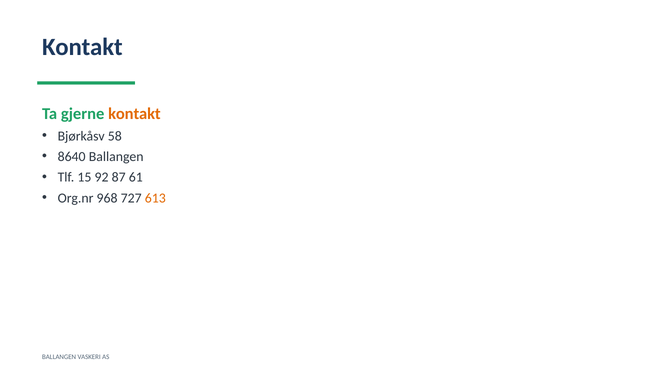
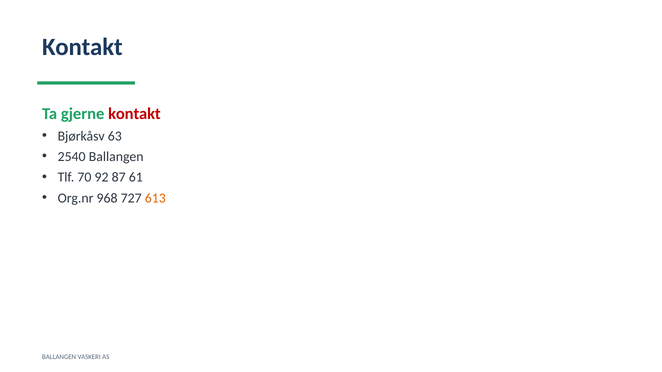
kontakt colour: orange -> red (134, 114)
58: 58 -> 63 (115, 136)
8640: 8640 -> 2540 (72, 157)
15: 15 -> 70 (84, 178)
